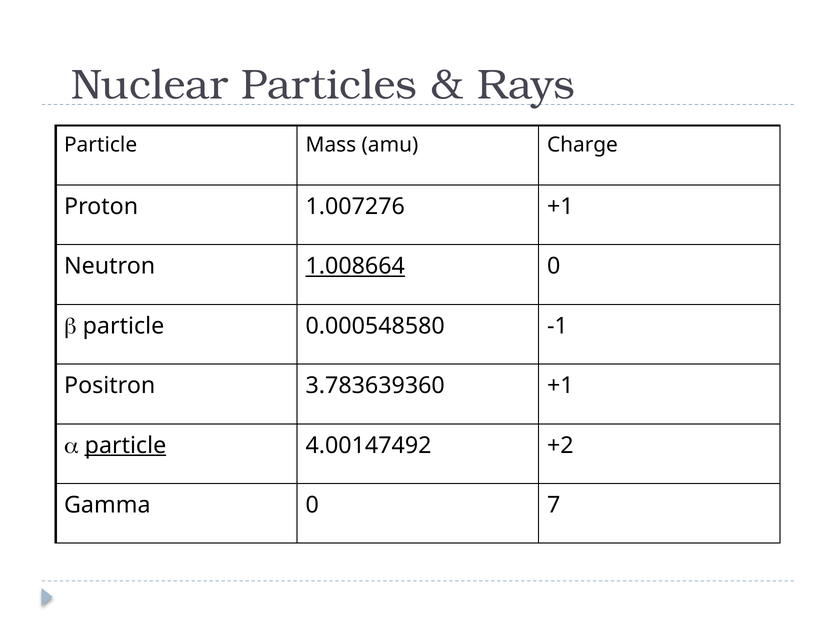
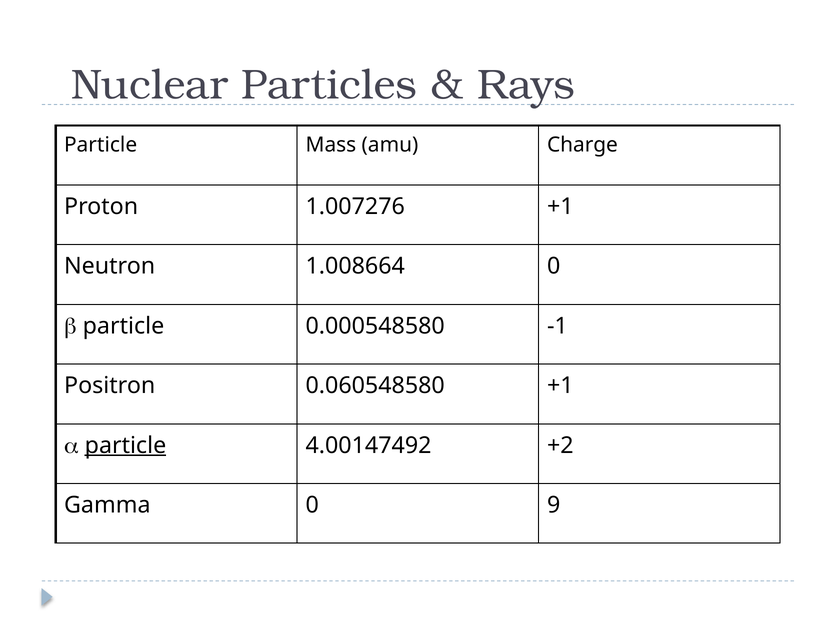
1.008664 underline: present -> none (355, 266)
3.783639360: 3.783639360 -> 0.060548580 (375, 386)
7: 7 -> 9 (554, 505)
